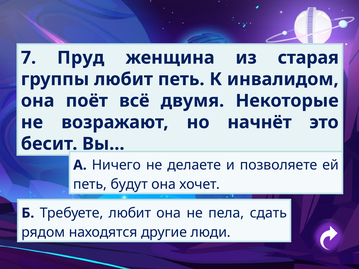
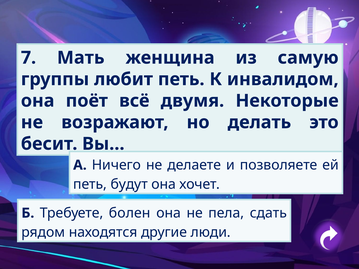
Пруд: Пруд -> Мать (81, 58)
старая: старая -> самую (308, 58)
начнёт: начнёт -> делать (259, 122)
Требуете любит: любит -> болен (130, 213)
